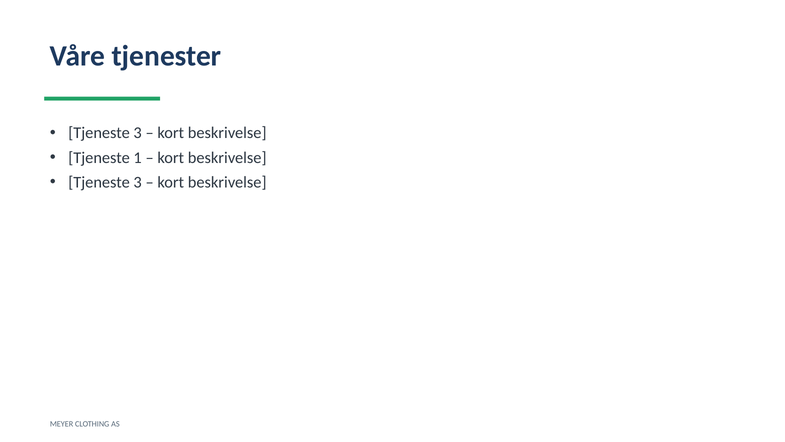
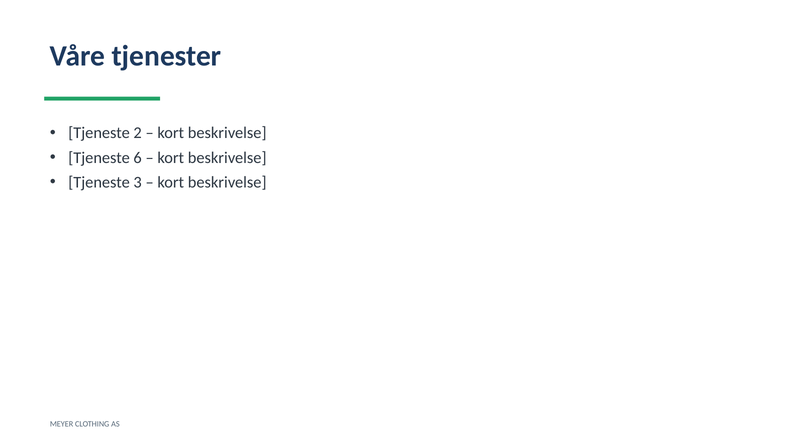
3: 3 -> 2 (138, 133)
1: 1 -> 6 (138, 158)
